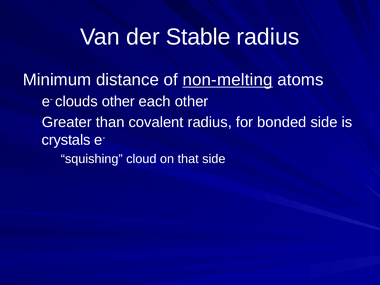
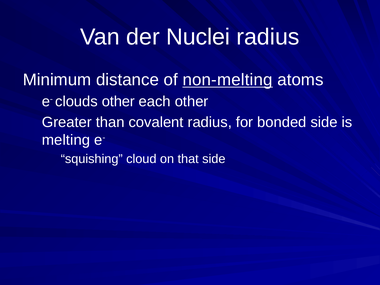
Stable: Stable -> Nuclei (198, 37)
crystals: crystals -> melting (66, 140)
